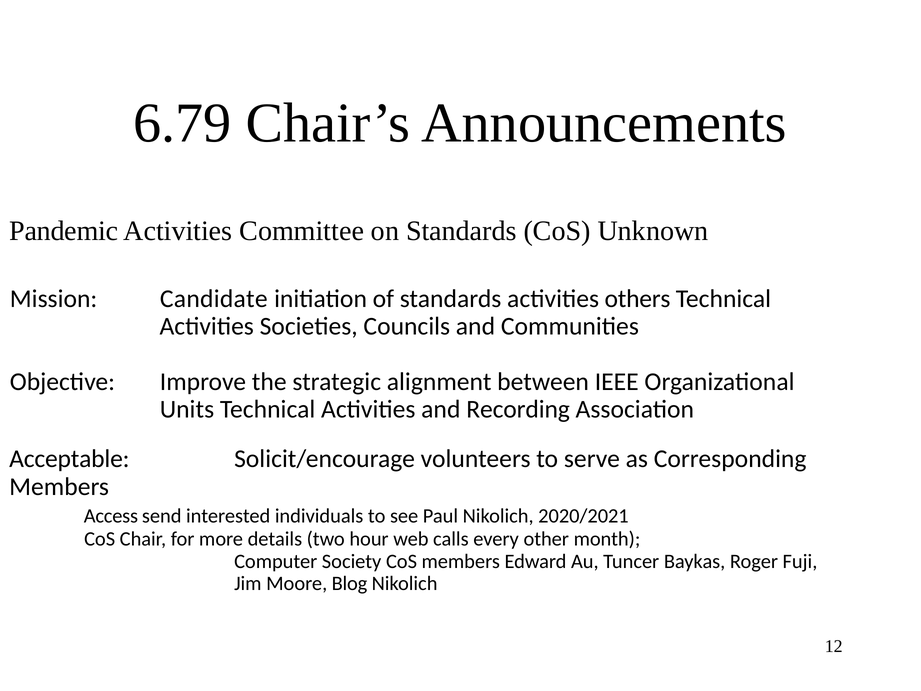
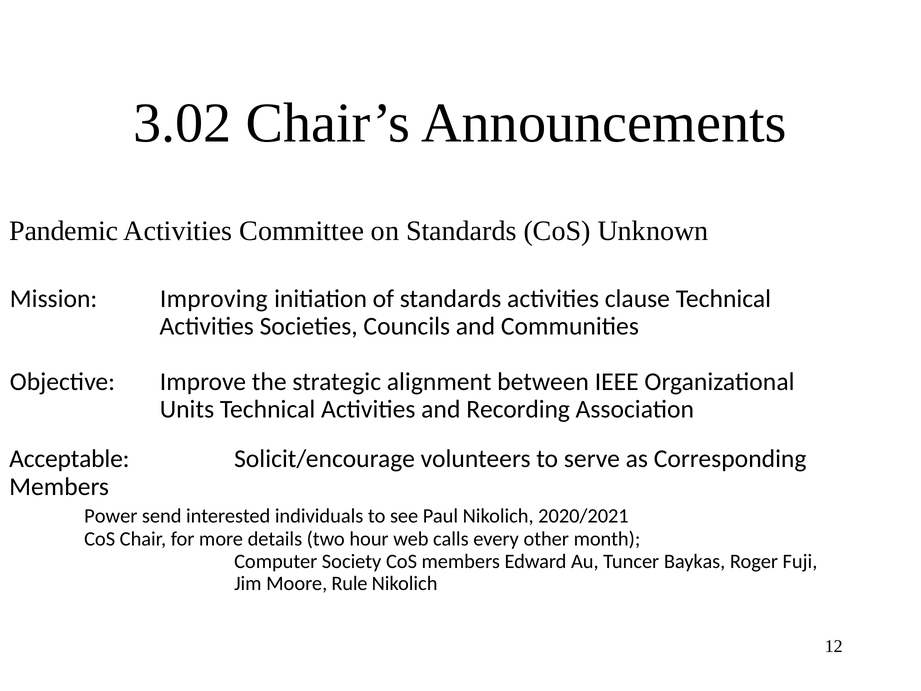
6.79: 6.79 -> 3.02 (182, 123)
Candidate: Candidate -> Improving (214, 299)
others: others -> clause (637, 299)
Access: Access -> Power (111, 516)
Blog: Blog -> Rule (350, 583)
